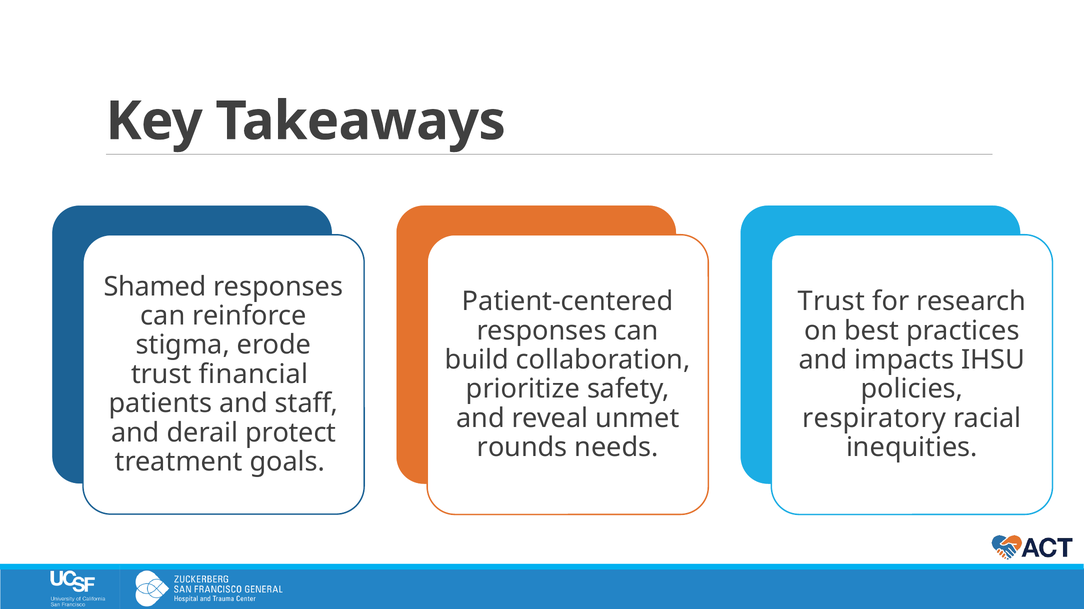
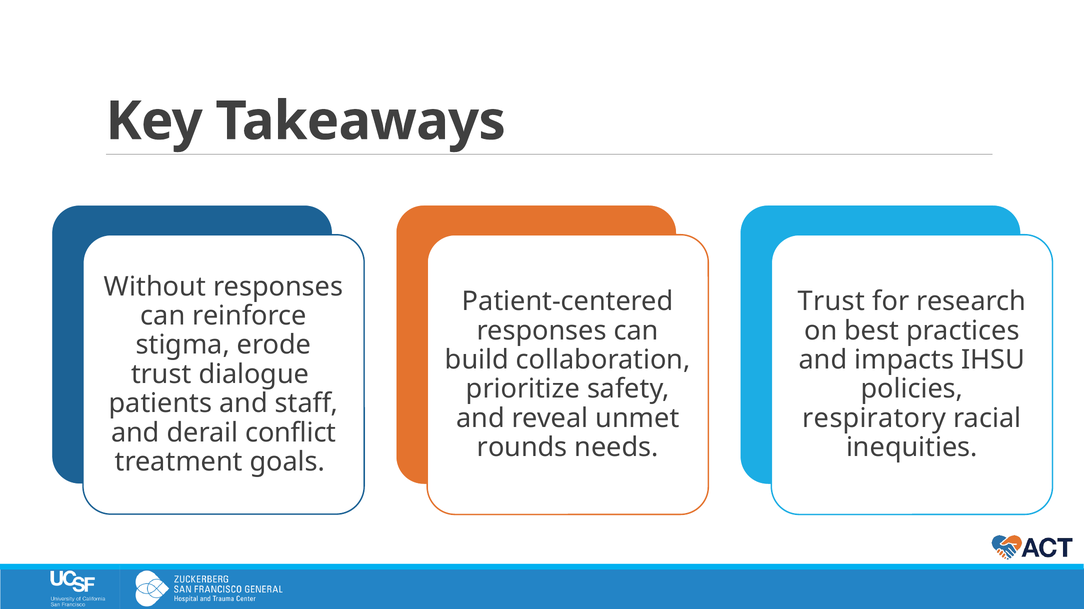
Shamed: Shamed -> Without (155, 287)
financial: financial -> dialogue (254, 375)
protect: protect -> conflict (291, 433)
